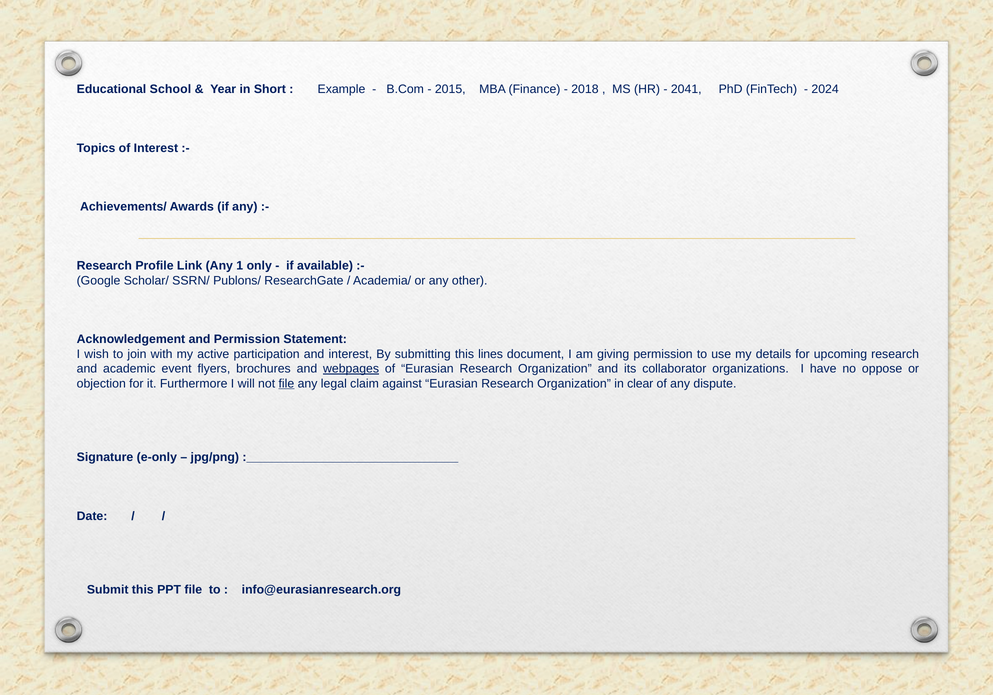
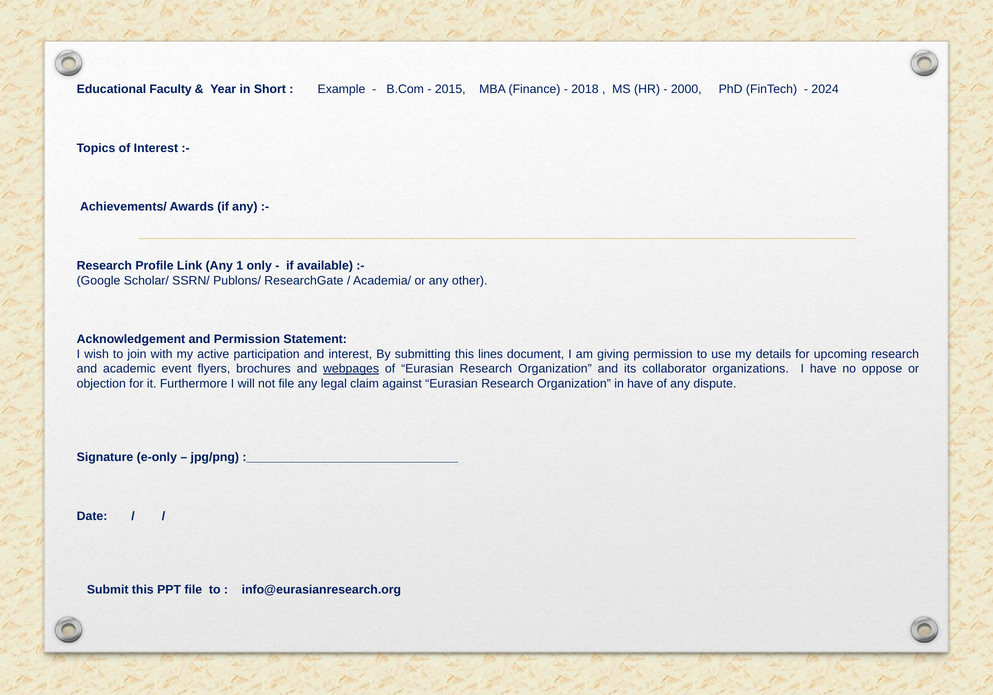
School: School -> Faculty (171, 89)
2041: 2041 -> 2000 (686, 89)
file underline: present -> none (286, 384)
in clear: clear -> have (640, 384)
